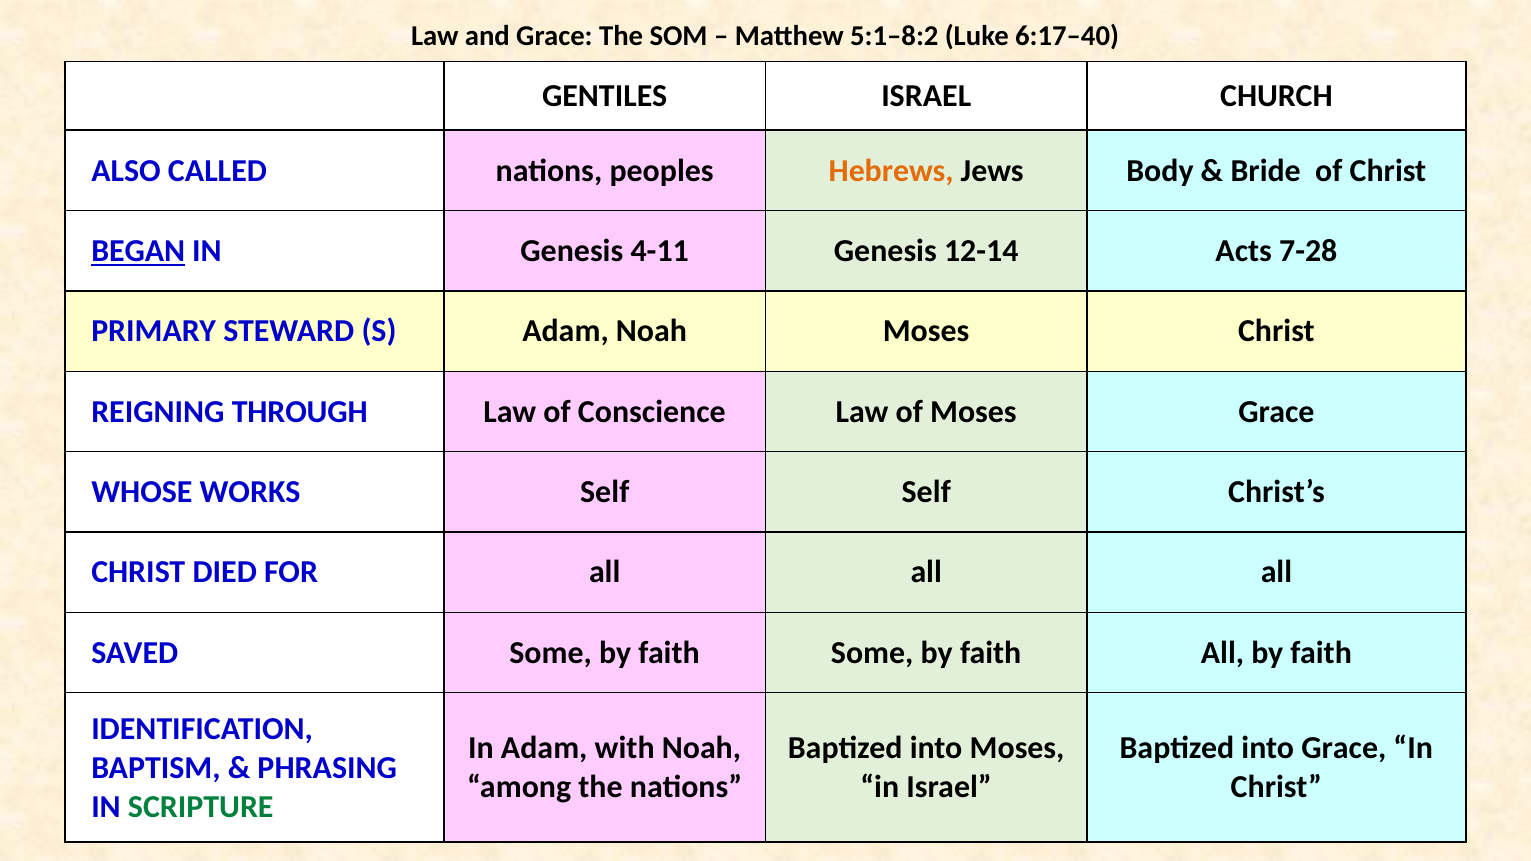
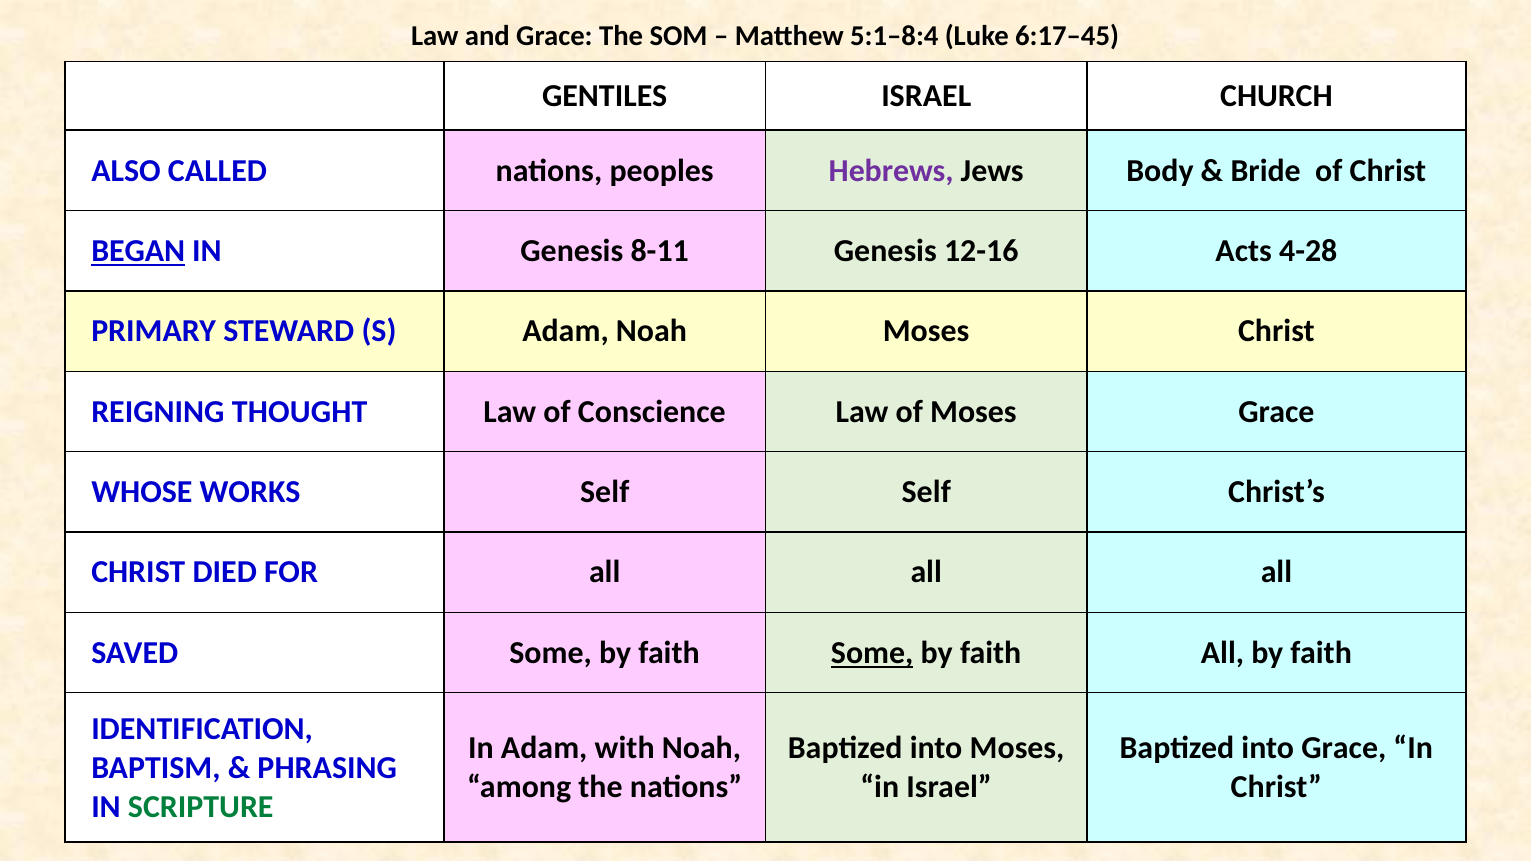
5:1–8:2: 5:1–8:2 -> 5:1–8:4 (894, 36)
6:17–40: 6:17–40 -> 6:17–45 (1067, 36)
Hebrews colour: orange -> purple (891, 171)
4-11: 4-11 -> 8-11 (660, 251)
12-14: 12-14 -> 12-16 (981, 251)
7-28: 7-28 -> 4-28 (1308, 251)
THROUGH: THROUGH -> THOUGHT (300, 412)
Some underline: none -> present (872, 653)
